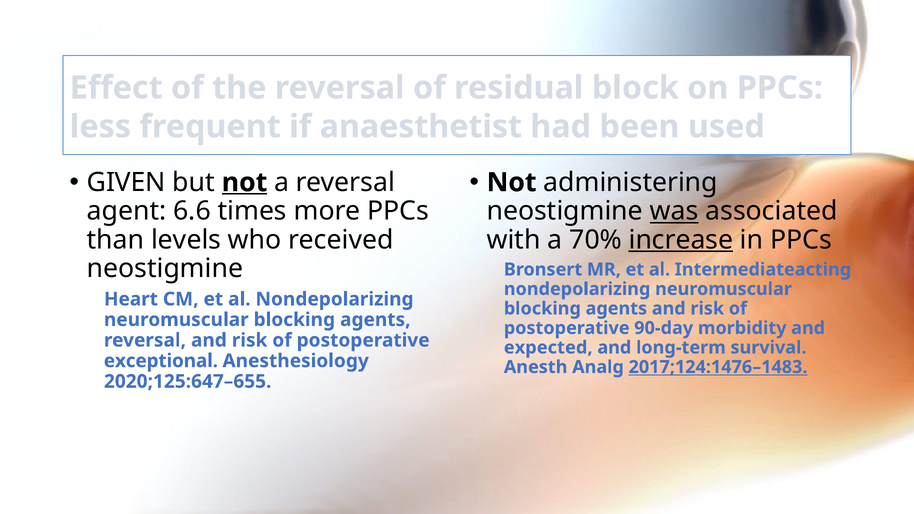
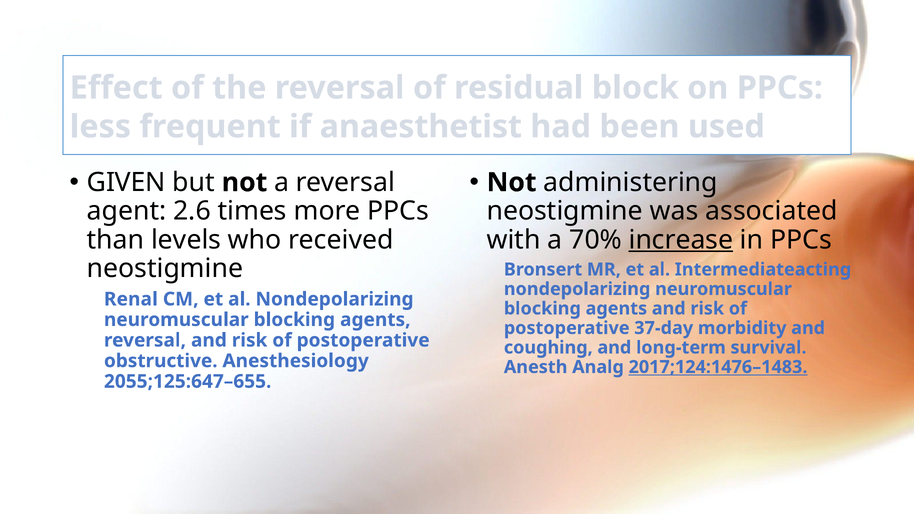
not underline: present -> none (245, 182)
6.6: 6.6 -> 2.6 (192, 211)
was underline: present -> none (674, 211)
Heart: Heart -> Renal (131, 299)
90-day: 90-day -> 37-day (664, 328)
expected: expected -> coughing (548, 348)
exceptional: exceptional -> obstructive (161, 361)
2020;125:647–655: 2020;125:647–655 -> 2055;125:647–655 (188, 382)
